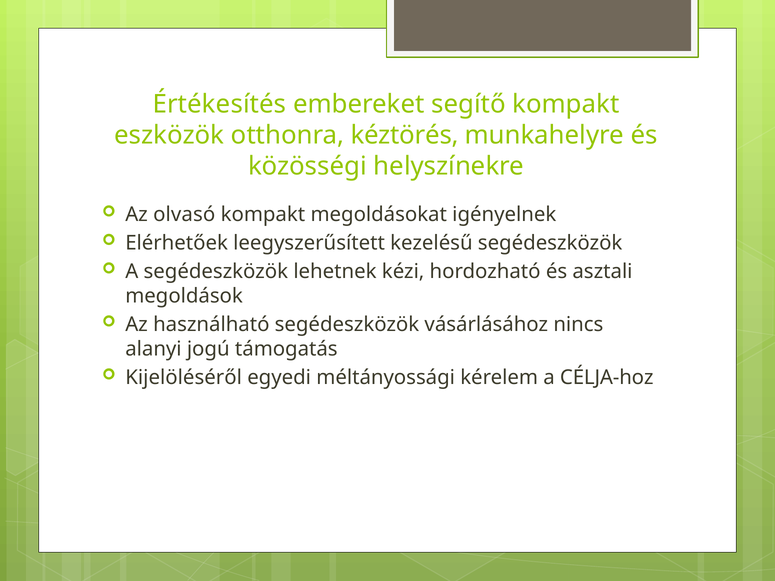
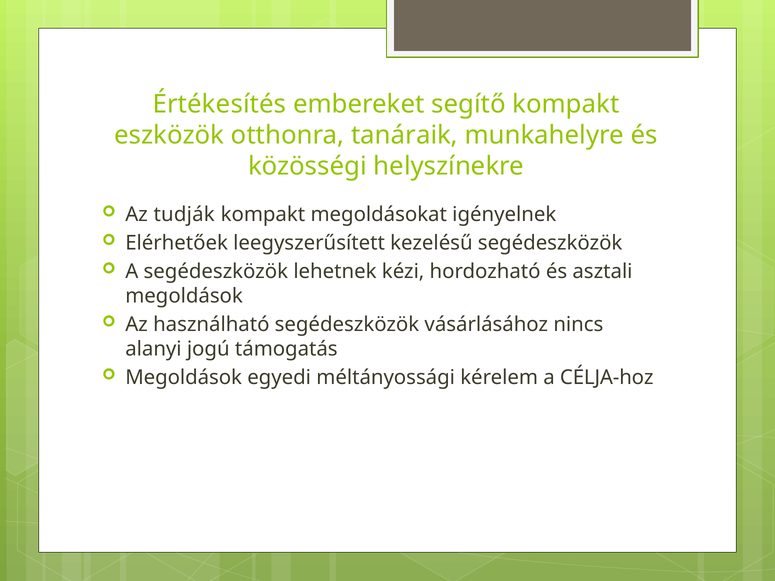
kéztörés: kéztörés -> tanáraik (404, 135)
olvasó: olvasó -> tudják (184, 214)
Kijelöléséről: Kijelöléséről -> Megoldások (184, 378)
